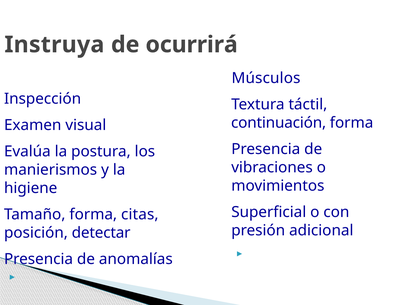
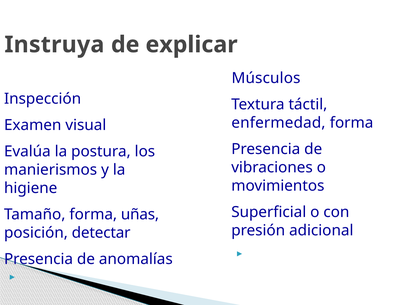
ocurrirá: ocurrirá -> explicar (192, 45)
continuación: continuación -> enfermedad (278, 123)
citas: citas -> uñas (140, 215)
